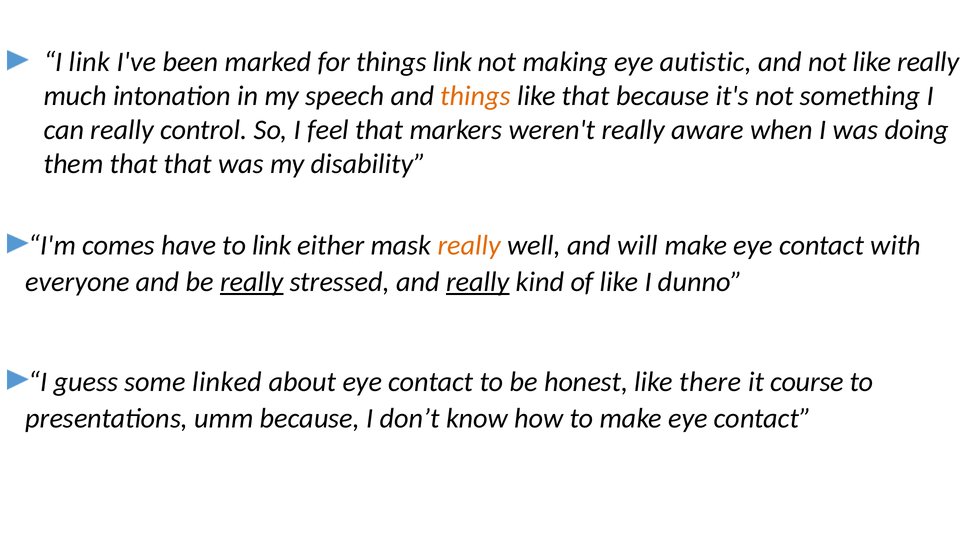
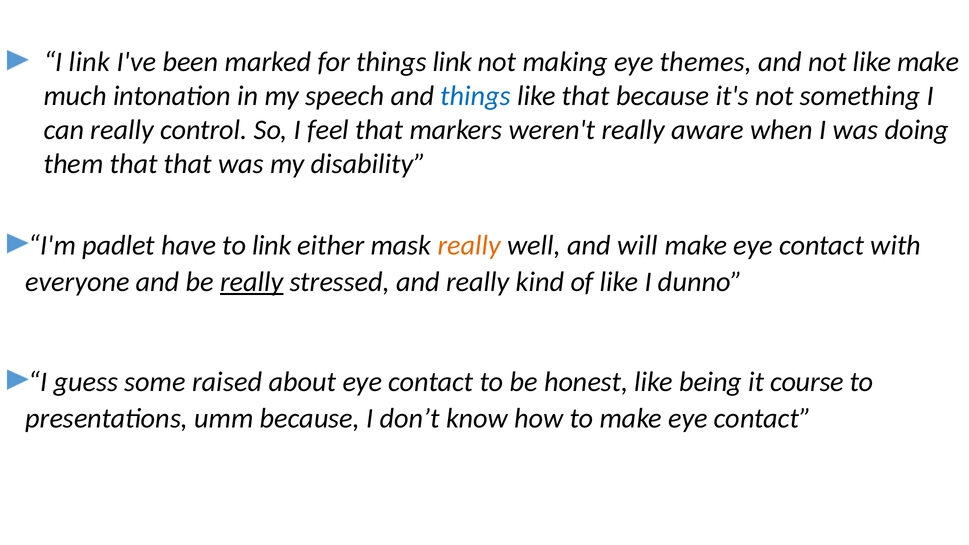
autistic: autistic -> themes (706, 62)
like really: really -> make (928, 62)
things colour: orange -> blue (476, 96)
comes: comes -> padlet (119, 246)
really underline: present -> none (478, 282)
linked: linked -> raised (227, 382)
there: there -> being (711, 382)
